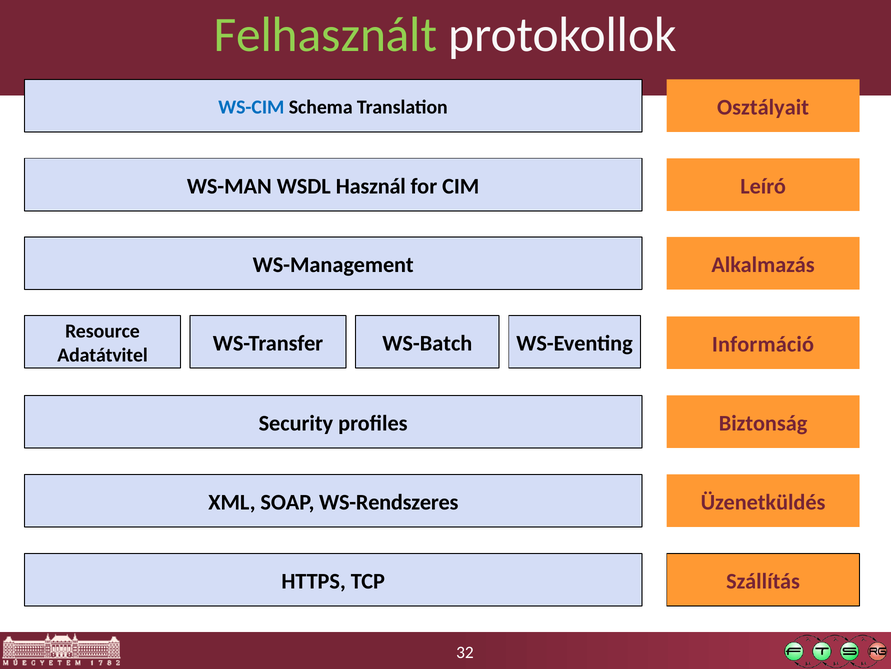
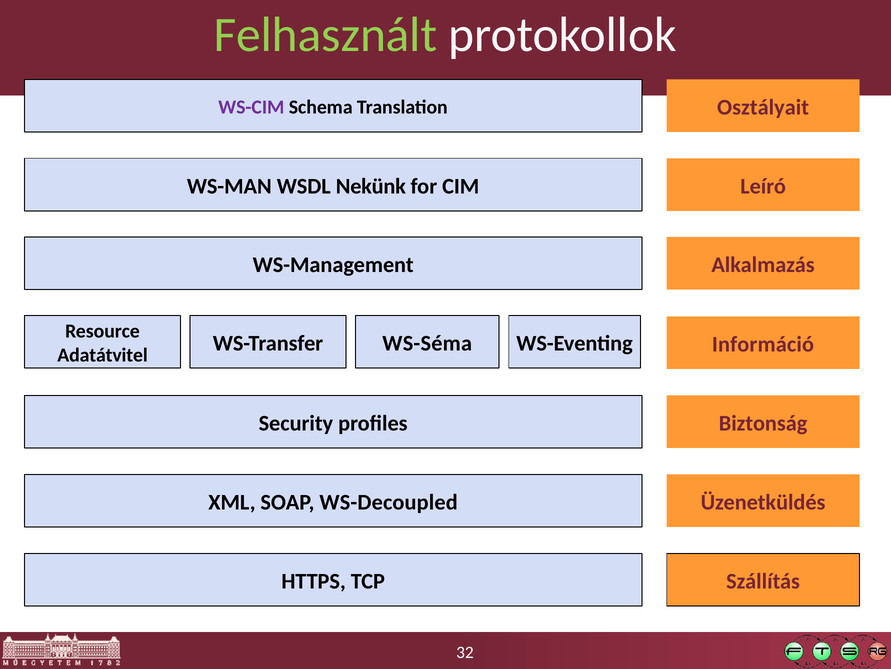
WS-CIM colour: blue -> purple (251, 107)
Használ: Használ -> Nekünk (371, 186)
WS-Batch: WS-Batch -> WS-Séma (427, 343)
WS-Rendszeres: WS-Rendszeres -> WS-Decoupled (389, 502)
